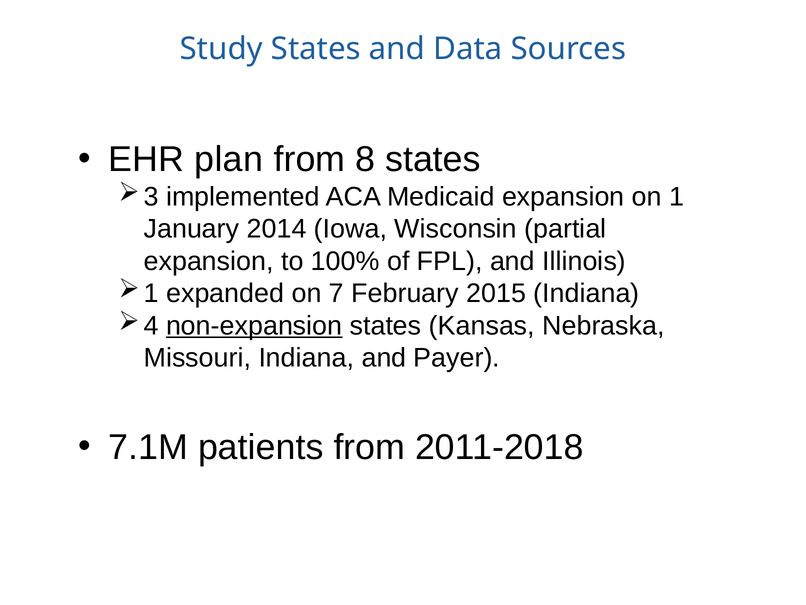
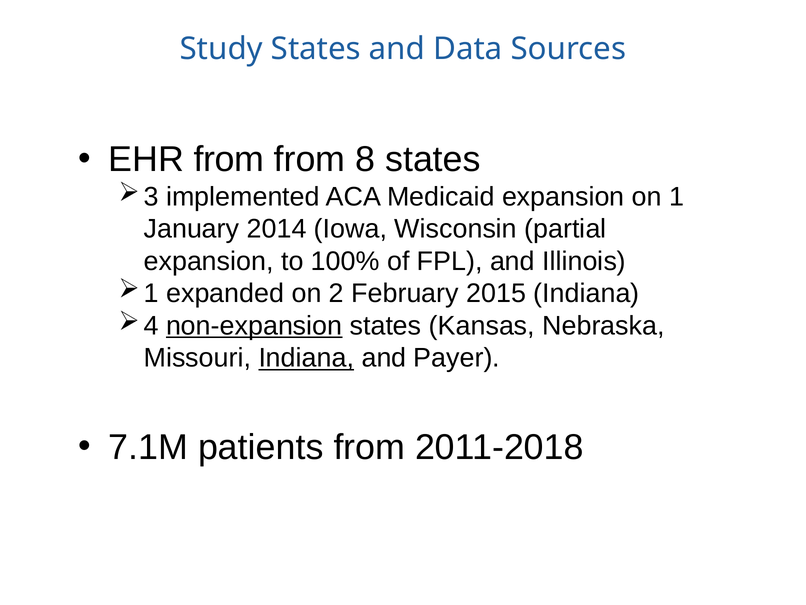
EHR plan: plan -> from (229, 160)
7: 7 -> 2 (336, 293)
Indiana underline: none -> present (306, 358)
